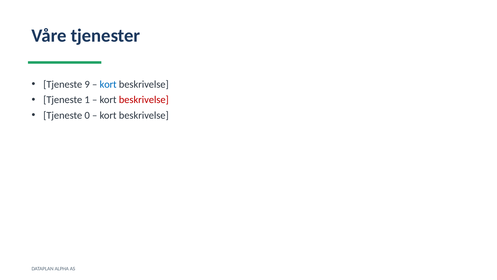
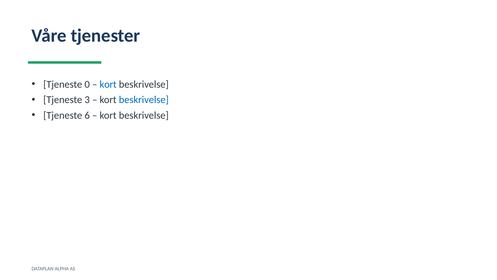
9: 9 -> 0 (87, 84)
1: 1 -> 3 (87, 100)
beskrivelse colour: red -> blue (144, 100)
0: 0 -> 6 (87, 115)
